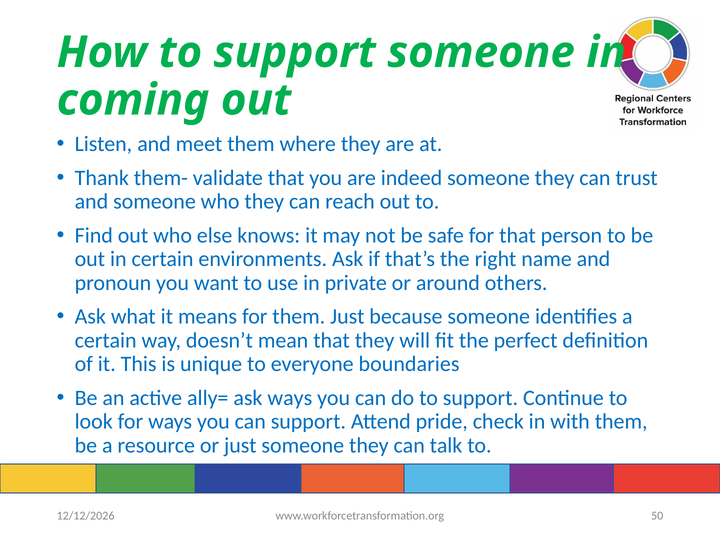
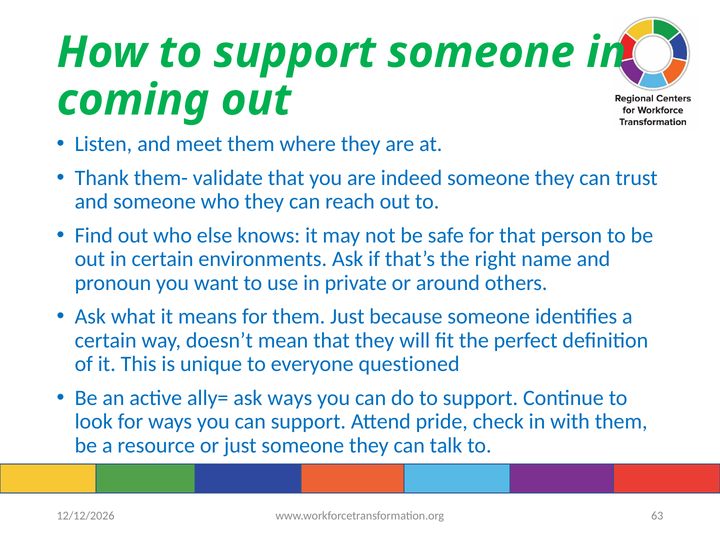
boundaries: boundaries -> questioned (409, 364)
50: 50 -> 63 (657, 516)
